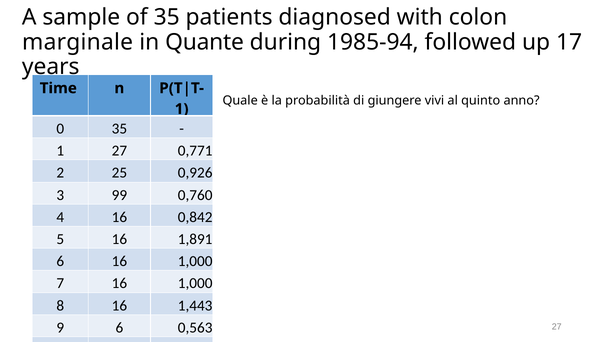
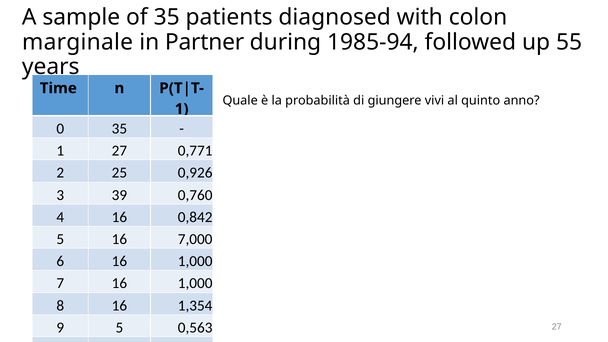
Quante: Quante -> Partner (205, 42)
17: 17 -> 55 (569, 42)
99: 99 -> 39 (119, 195)
1,891: 1,891 -> 7,000 (195, 239)
1,443: 1,443 -> 1,354 (195, 306)
9 6: 6 -> 5 (119, 328)
